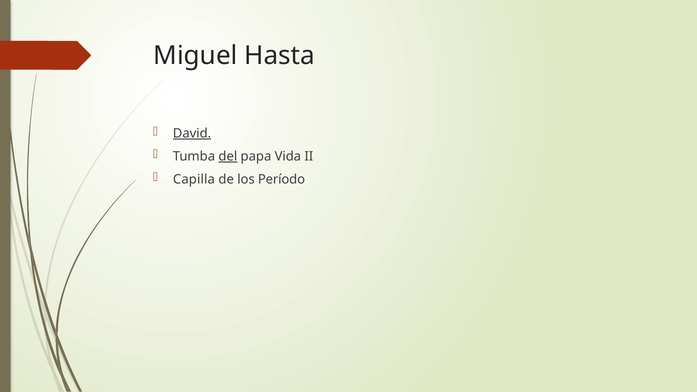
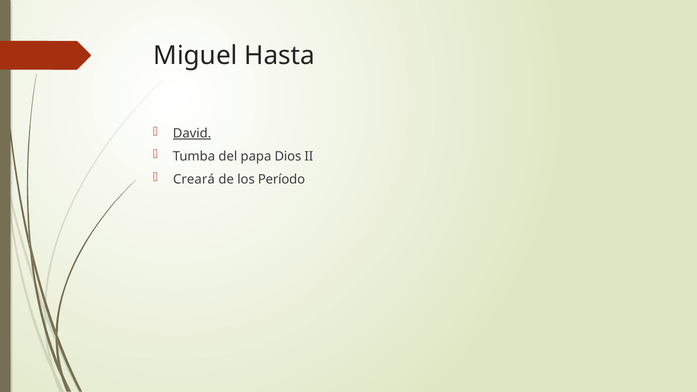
del underline: present -> none (228, 156)
Vida: Vida -> Dios (288, 156)
Capilla: Capilla -> Creará (194, 179)
